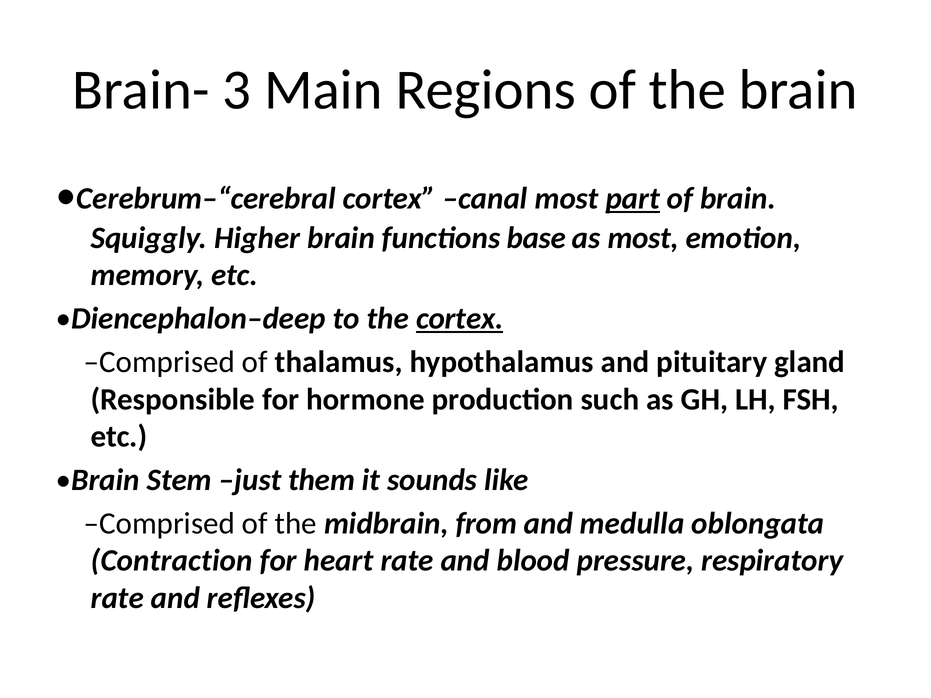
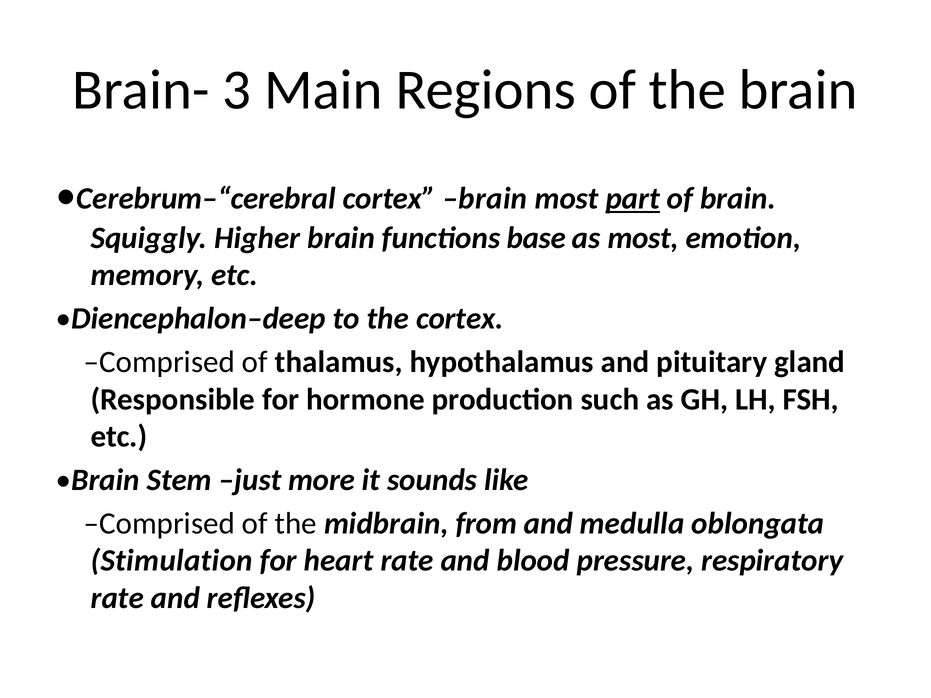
cortex canal: canal -> brain (485, 199)
cortex underline: present -> none (460, 319)
them: them -> more (322, 480)
Contraction: Contraction -> Stimulation (172, 561)
